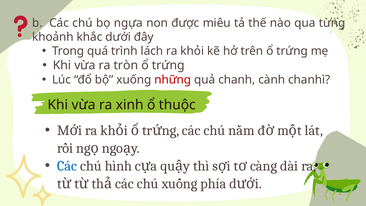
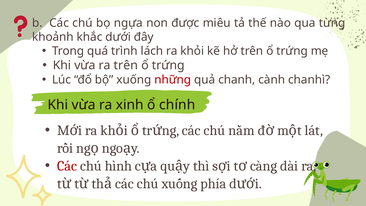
ra tròn: tròn -> trên (126, 65)
thuộc: thuộc -> chính (177, 105)
Các colour: blue -> red (67, 166)
